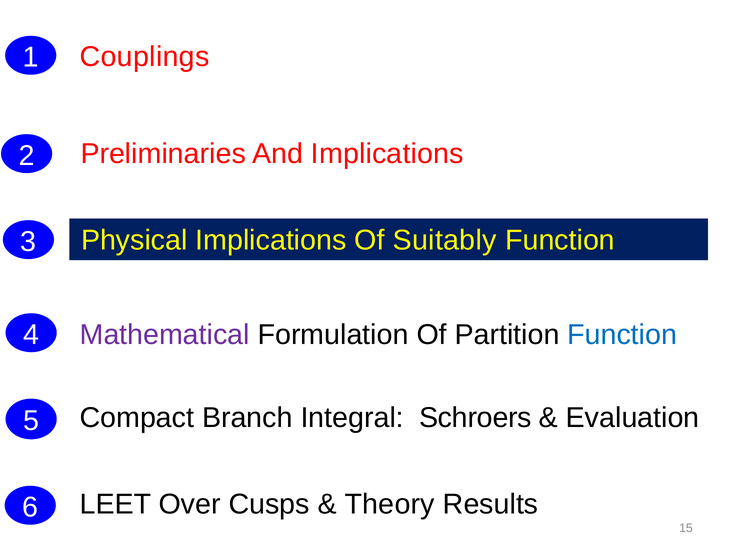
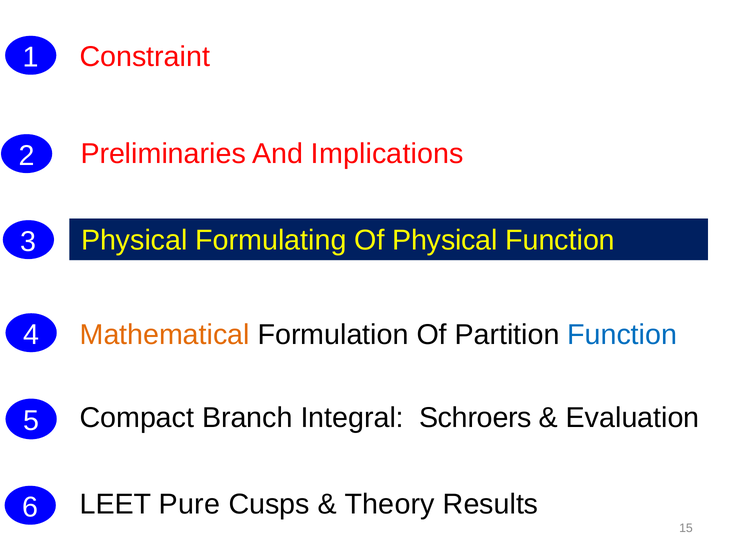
Couplings: Couplings -> Constraint (145, 57)
Physical Implications: Implications -> Formulating (271, 240)
Of Suitably: Suitably -> Physical (445, 240)
Mathematical colour: purple -> orange (165, 335)
Over: Over -> Pure (189, 504)
